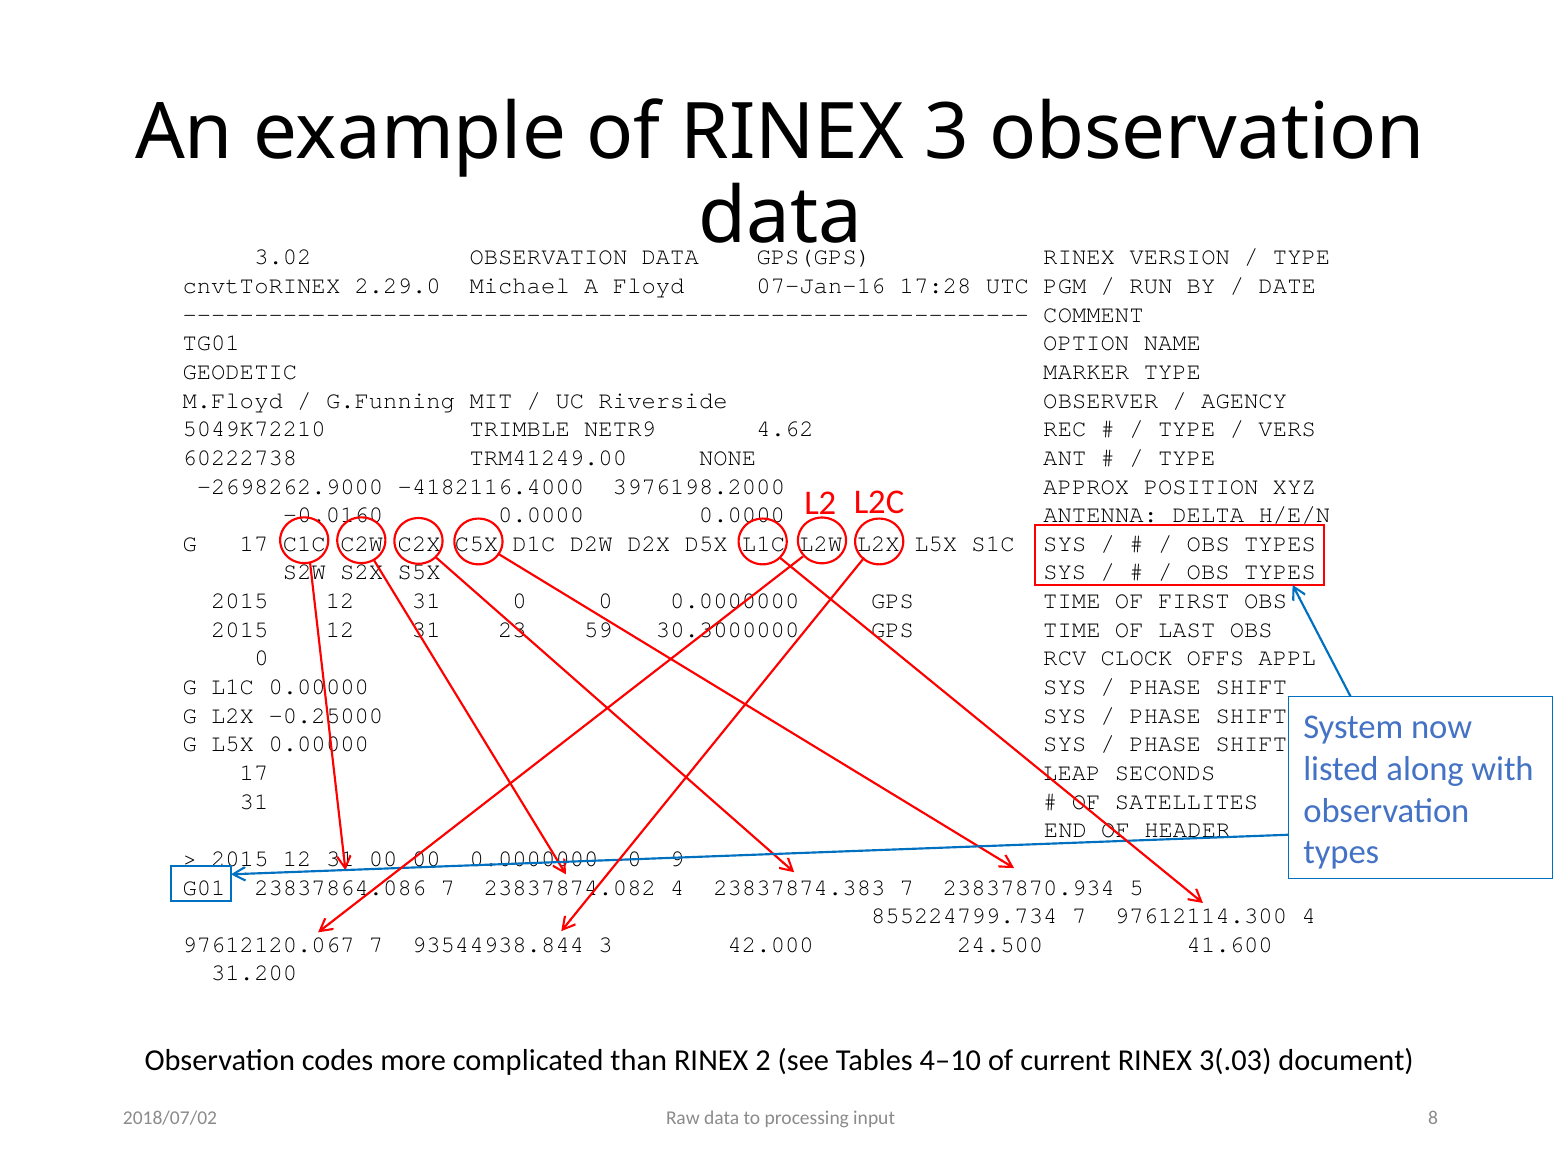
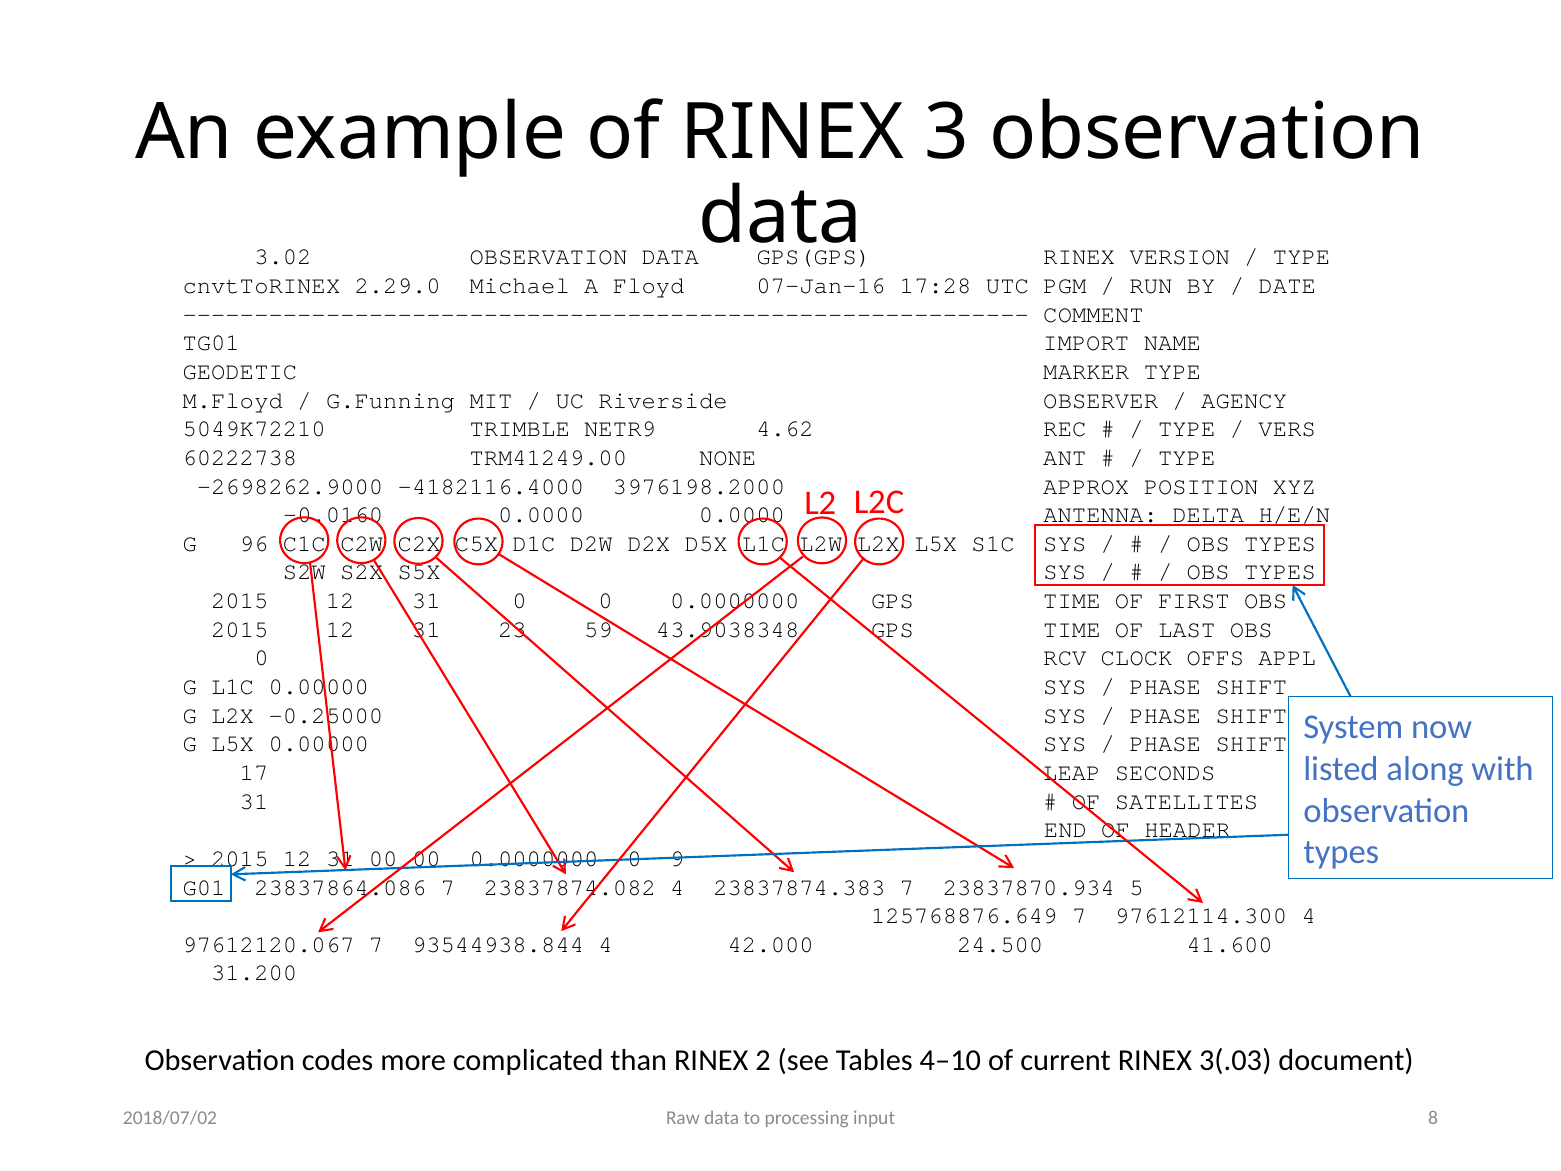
OPTION: OPTION -> IMPORT (1086, 343)
G 17: 17 -> 96 (254, 543)
30.3000000: 30.3000000 -> 43.9038348 (728, 629)
855224799.734: 855224799.734 -> 125768876.649 (964, 916)
93544938.844 3: 3 -> 4 (606, 944)
